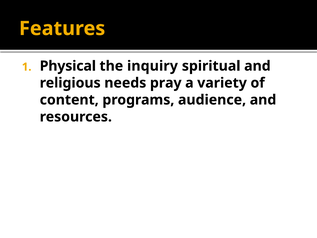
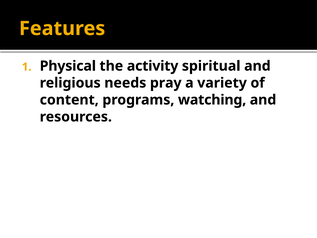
inquiry: inquiry -> activity (153, 66)
audience: audience -> watching (212, 100)
